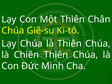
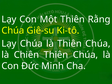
Chân: Chân -> Rằng (99, 19)
